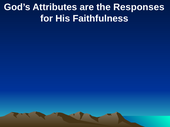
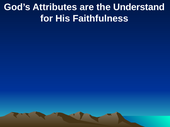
Responses: Responses -> Understand (139, 7)
